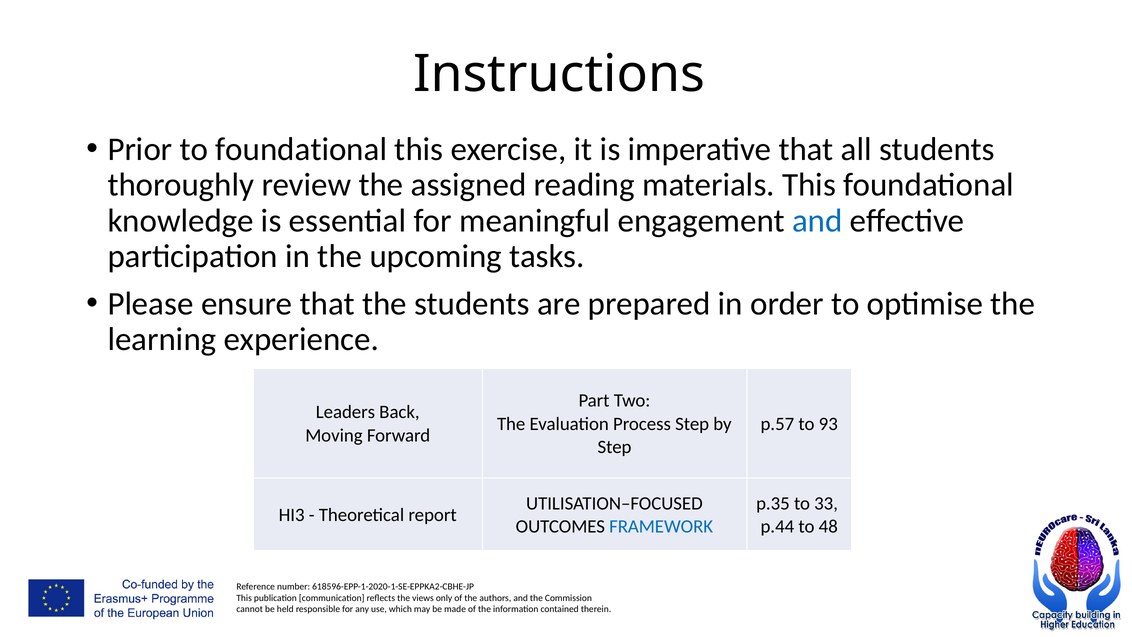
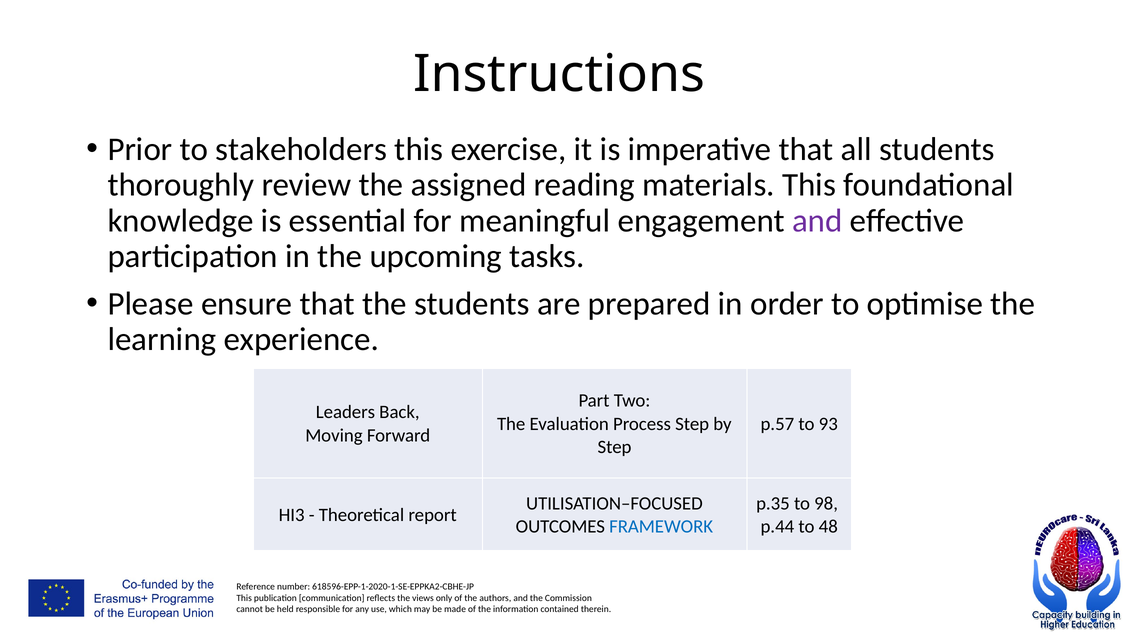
to foundational: foundational -> stakeholders (301, 149)
and colour: blue -> purple (817, 221)
33: 33 -> 98 (826, 503)
